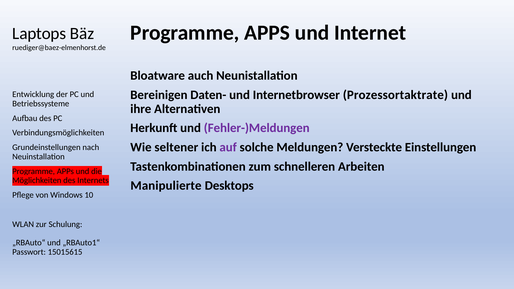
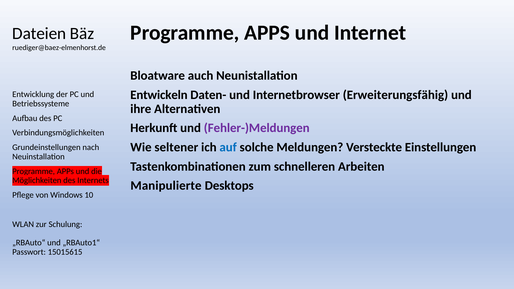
Laptops: Laptops -> Dateien (39, 34)
Bereinigen: Bereinigen -> Entwickeln (159, 95)
Prozessortaktrate: Prozessortaktrate -> Erweiterungsfähig (395, 95)
auf colour: purple -> blue (228, 147)
